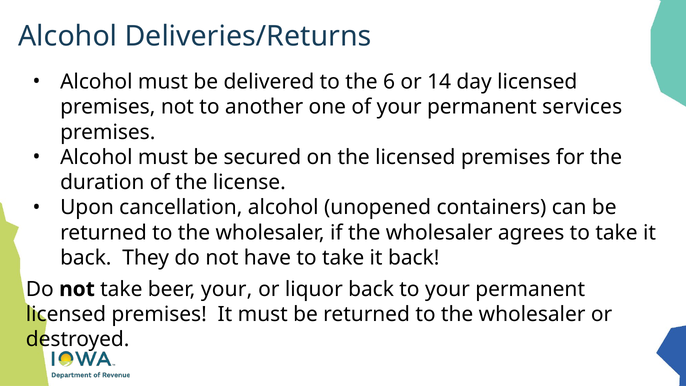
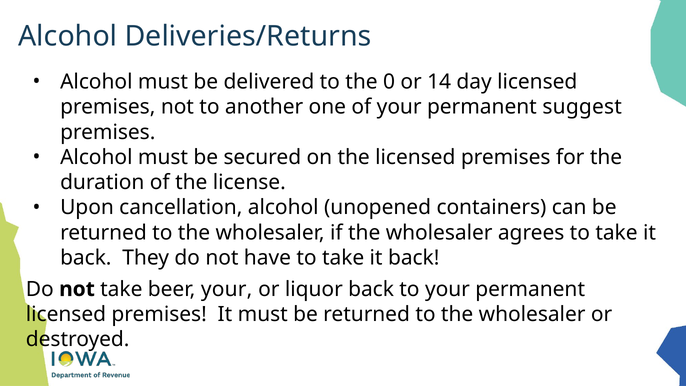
6: 6 -> 0 (389, 82)
services: services -> suggest (582, 107)
